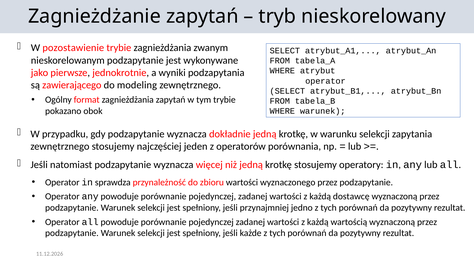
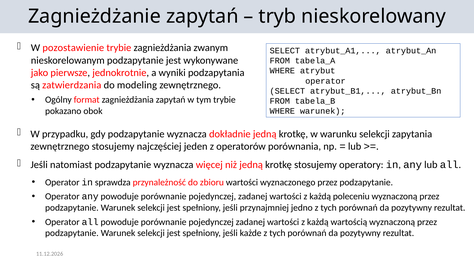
zawierającego: zawierającego -> zatwierdzania (72, 85)
dostawcę: dostawcę -> poleceniu (351, 197)
